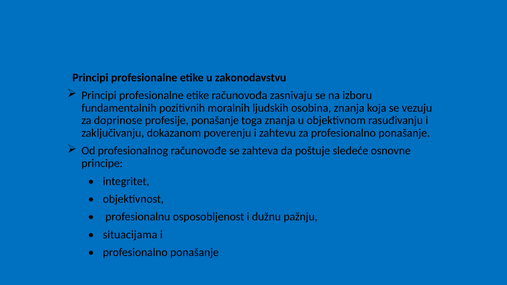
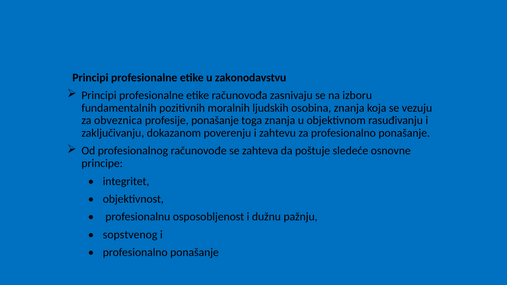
doprinose: doprinose -> obveznica (118, 121)
situacijama: situacijama -> sopstvenog (130, 235)
